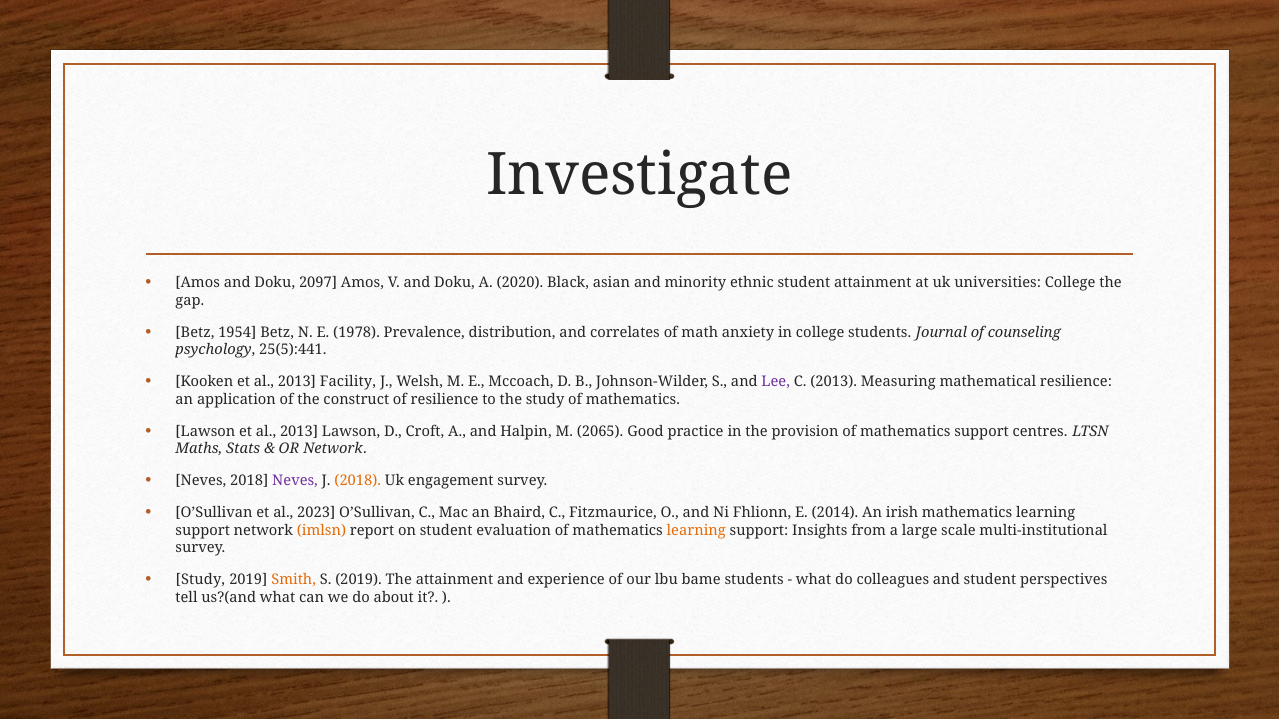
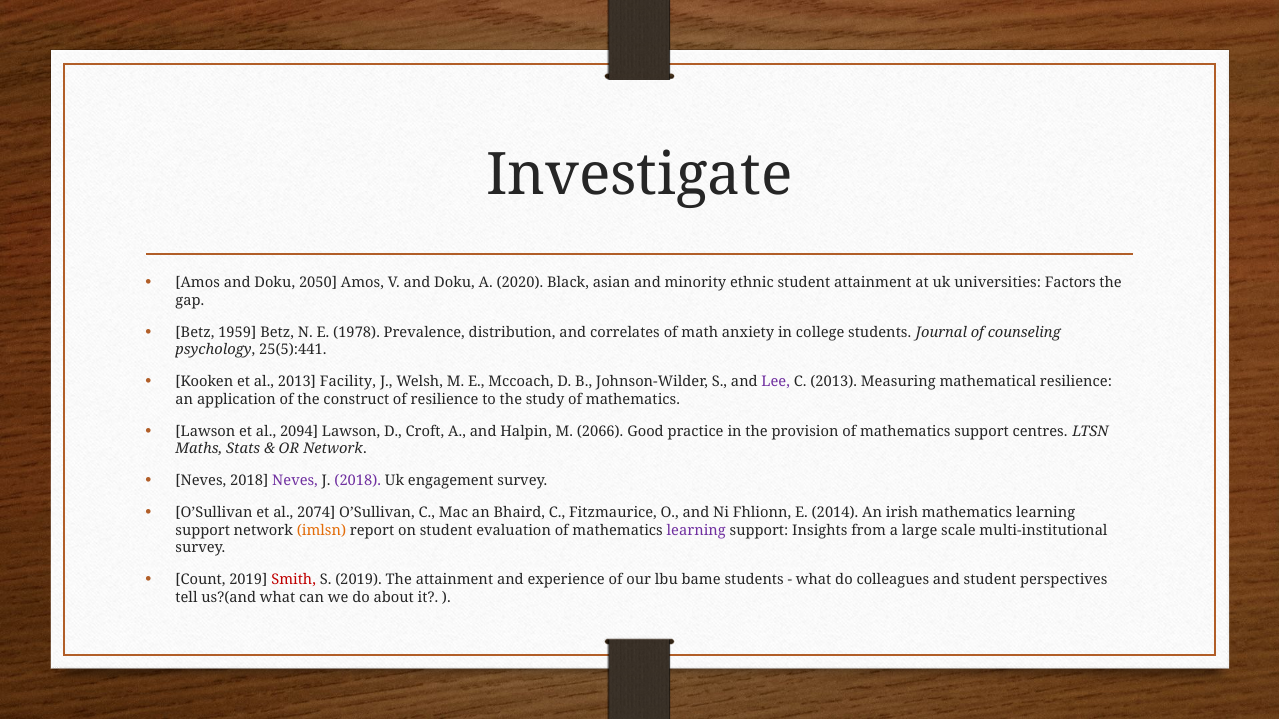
2097: 2097 -> 2050 (318, 283)
universities College: College -> Factors (1070, 283)
1954: 1954 -> 1959 (237, 332)
Lawson et al 2013: 2013 -> 2094 (299, 432)
2065: 2065 -> 2066 (600, 432)
2018 colour: orange -> purple (358, 481)
2023: 2023 -> 2074 (316, 513)
learning colour: orange -> purple (696, 531)
Study: Study -> Count (200, 580)
Smith colour: orange -> red (294, 580)
